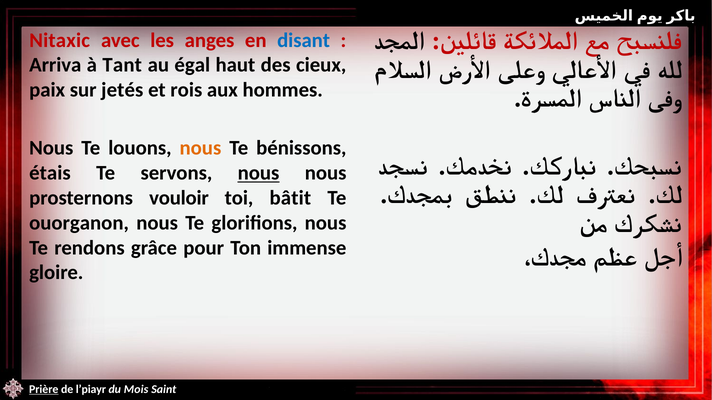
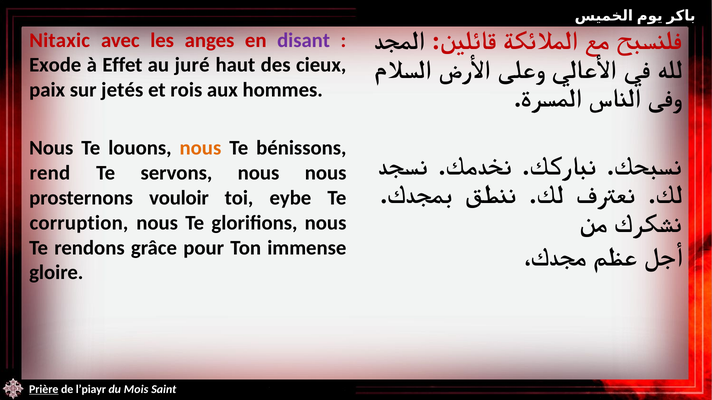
disant colour: blue -> purple (304, 40)
Arriva: Arriva -> Exode (55, 65)
Tant: Tant -> Effet (122, 65)
égal: égal -> juré (192, 65)
étais: étais -> rend (50, 173)
nous underline: present -> none (259, 173)
bâtit: bâtit -> eybe (290, 198)
ouorganon: ouorganon -> corruption (79, 223)
